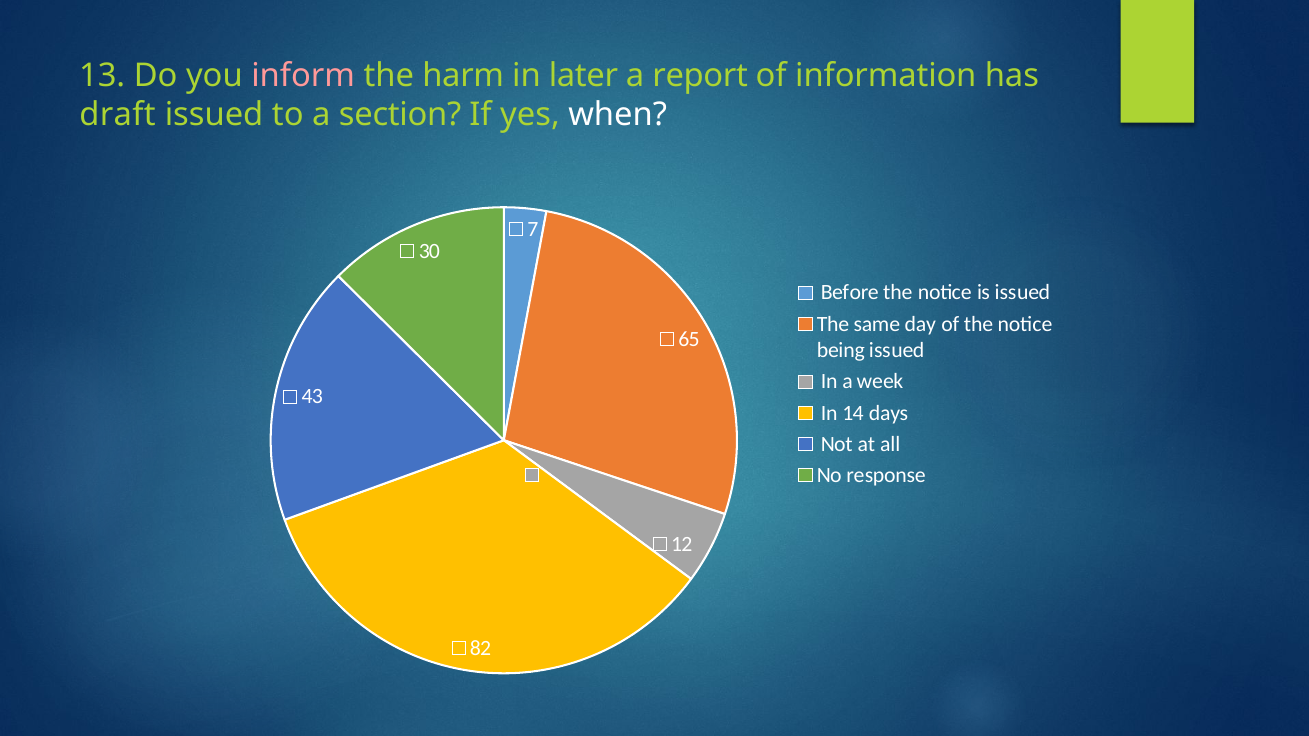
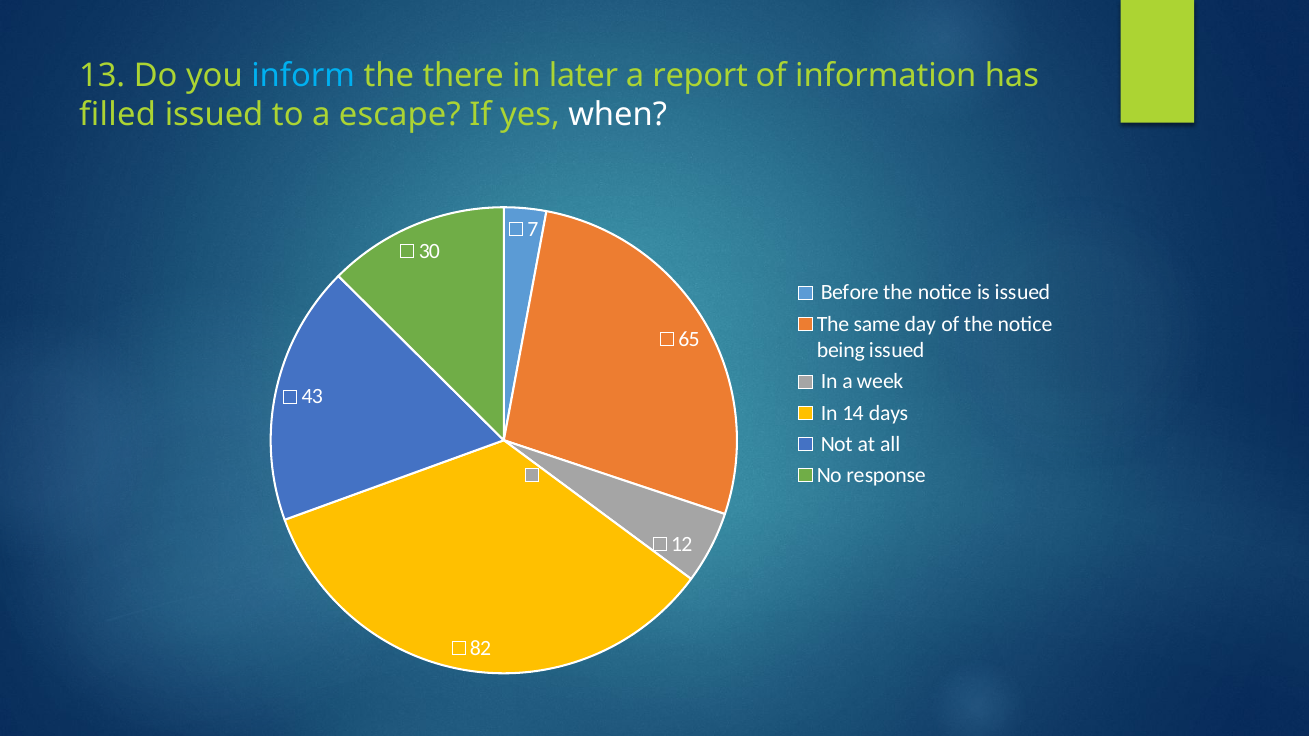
inform colour: pink -> light blue (303, 75)
harm: harm -> there (463, 75)
draft: draft -> filled (118, 115)
section: section -> escape (400, 115)
